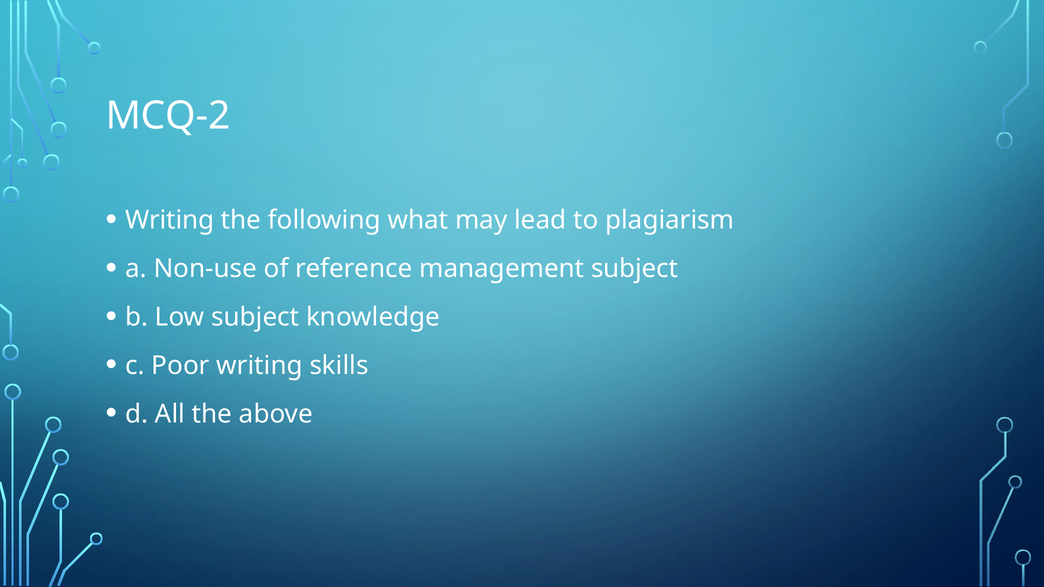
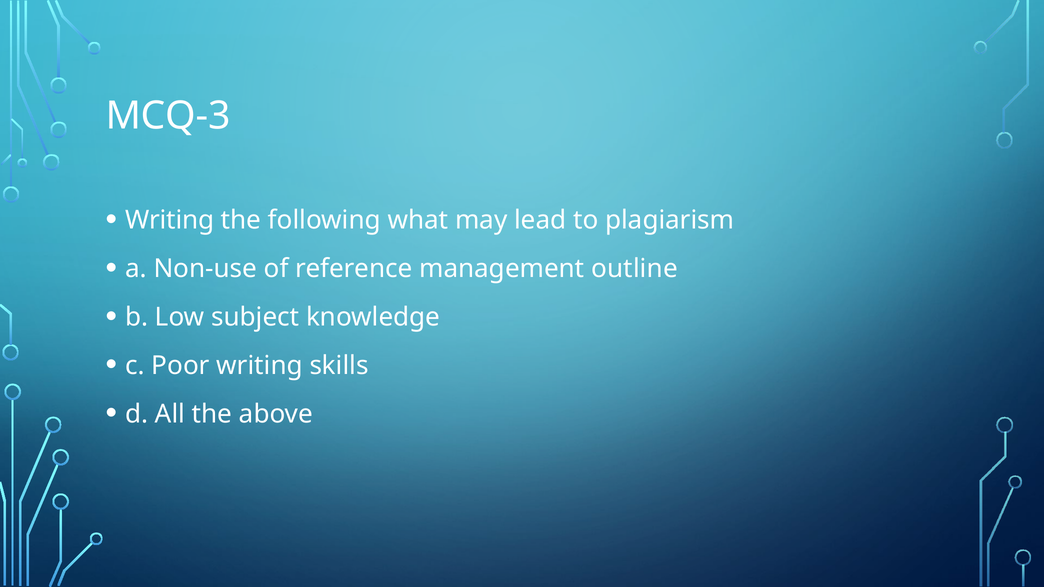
MCQ-2: MCQ-2 -> MCQ-3 (168, 116)
management subject: subject -> outline (634, 269)
